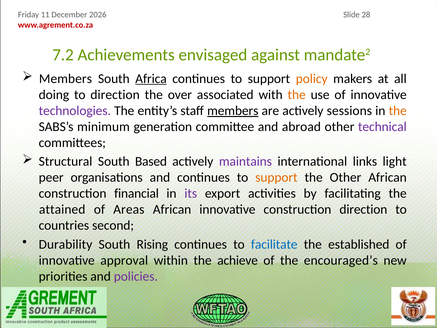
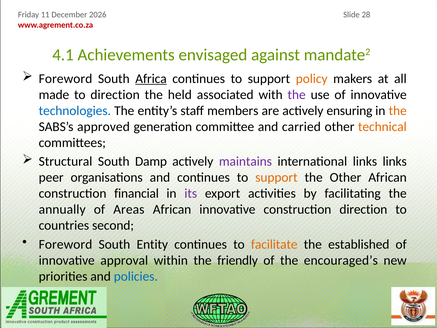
7.2: 7.2 -> 4.1 (63, 55)
Members: Members -> Foreword (65, 79)
doing: doing -> made (54, 95)
over: over -> held (180, 95)
the colour: orange -> purple (297, 95)
technologies colour: purple -> blue (75, 111)
members underline: present -> none (233, 111)
sessions: sessions -> ensuring (349, 111)
minimum: minimum -> approved (103, 127)
abroad: abroad -> carried (301, 127)
technical colour: purple -> orange (382, 127)
Based: Based -> Damp (151, 161)
links light: light -> links (395, 161)
attained: attained -> annually (62, 209)
Durability: Durability -> Foreword (65, 244)
Rising: Rising -> Entity (152, 244)
facilitate colour: blue -> orange (274, 244)
achieve: achieve -> friendly (238, 260)
policies colour: purple -> blue (136, 276)
